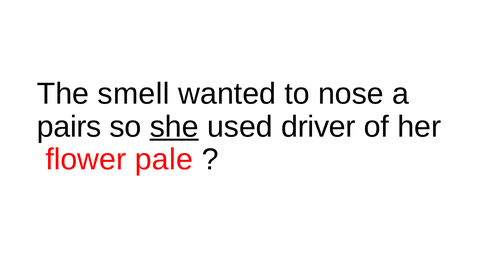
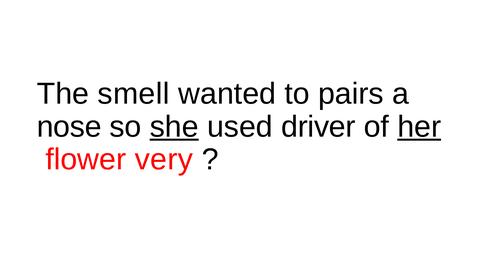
nose: nose -> pairs (351, 94)
pairs: pairs -> nose (69, 127)
her underline: none -> present (419, 127)
pale: pale -> very (164, 159)
